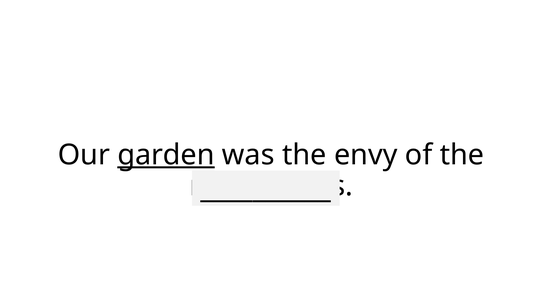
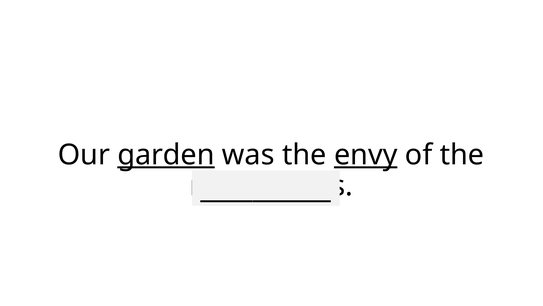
envy underline: none -> present (366, 155)
